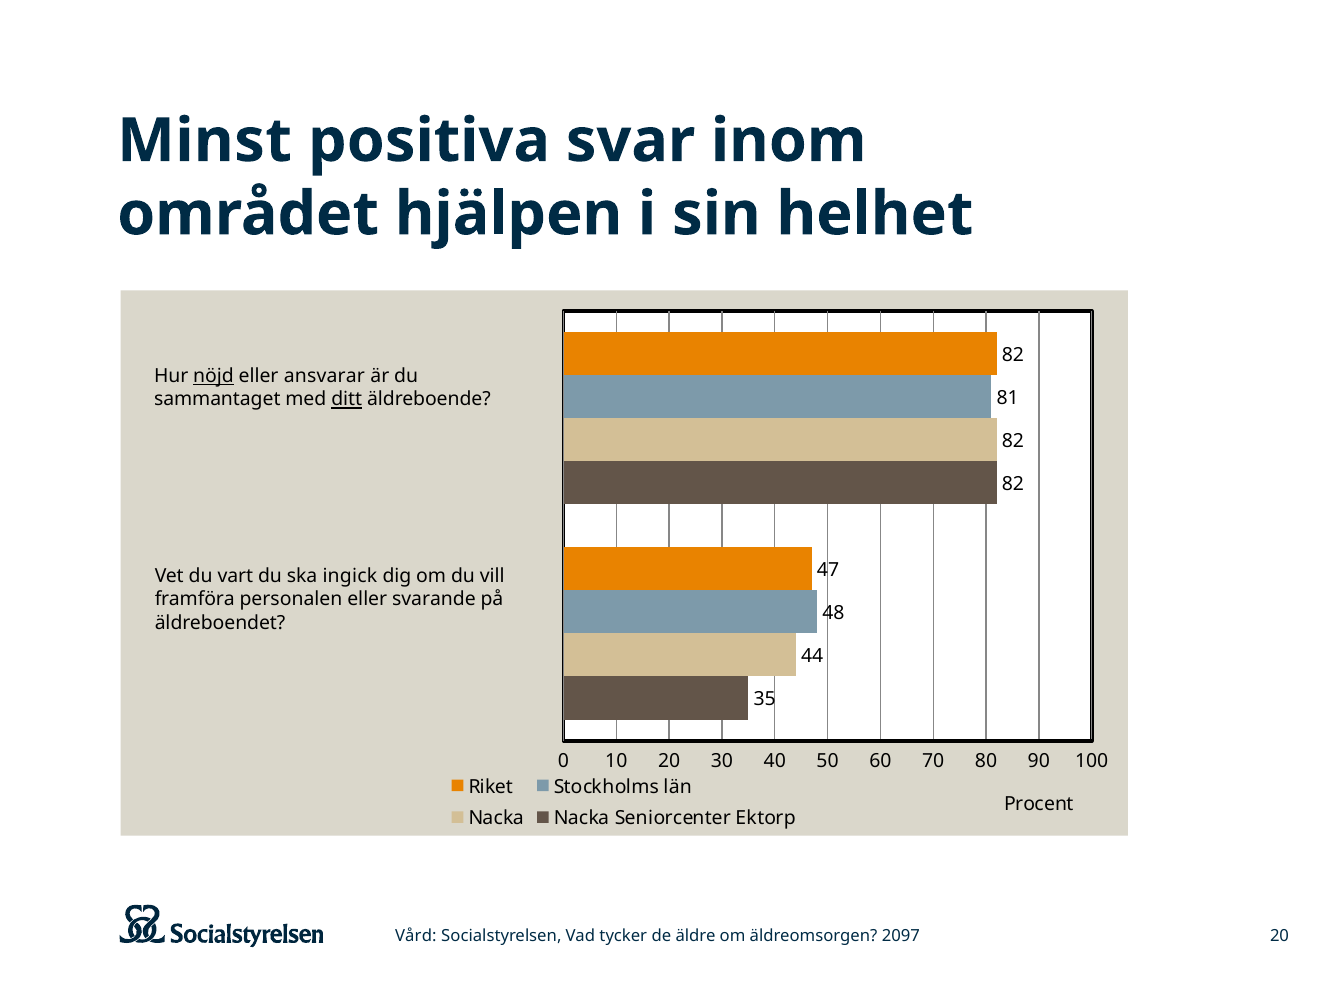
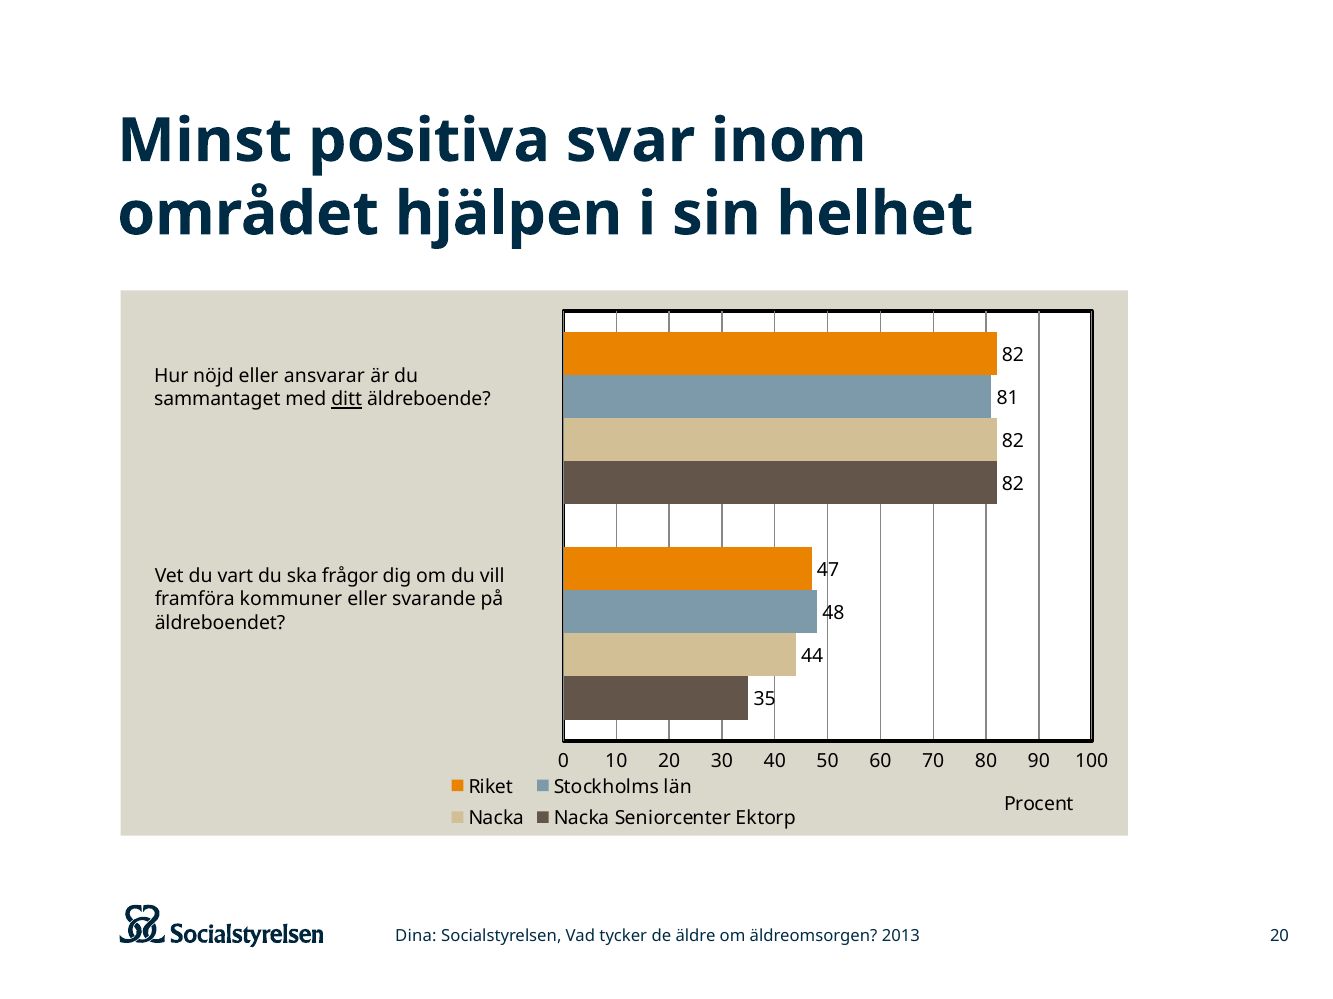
nöjd underline: present -> none (213, 377)
ingick: ingick -> frågor (350, 577)
personalen: personalen -> kommuner (291, 600)
Vård: Vård -> Dina (416, 937)
2097: 2097 -> 2013 (901, 937)
